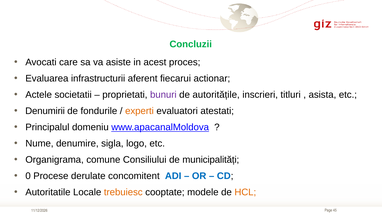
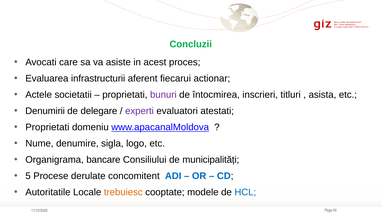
autoritățile: autoritățile -> întocmirea (216, 95)
fondurile: fondurile -> delegare (99, 111)
experti colour: orange -> purple (139, 111)
Principalul: Principalul -> Proprietati (47, 127)
comune: comune -> bancare (103, 160)
0: 0 -> 5 (28, 176)
HCL colour: orange -> blue (245, 192)
